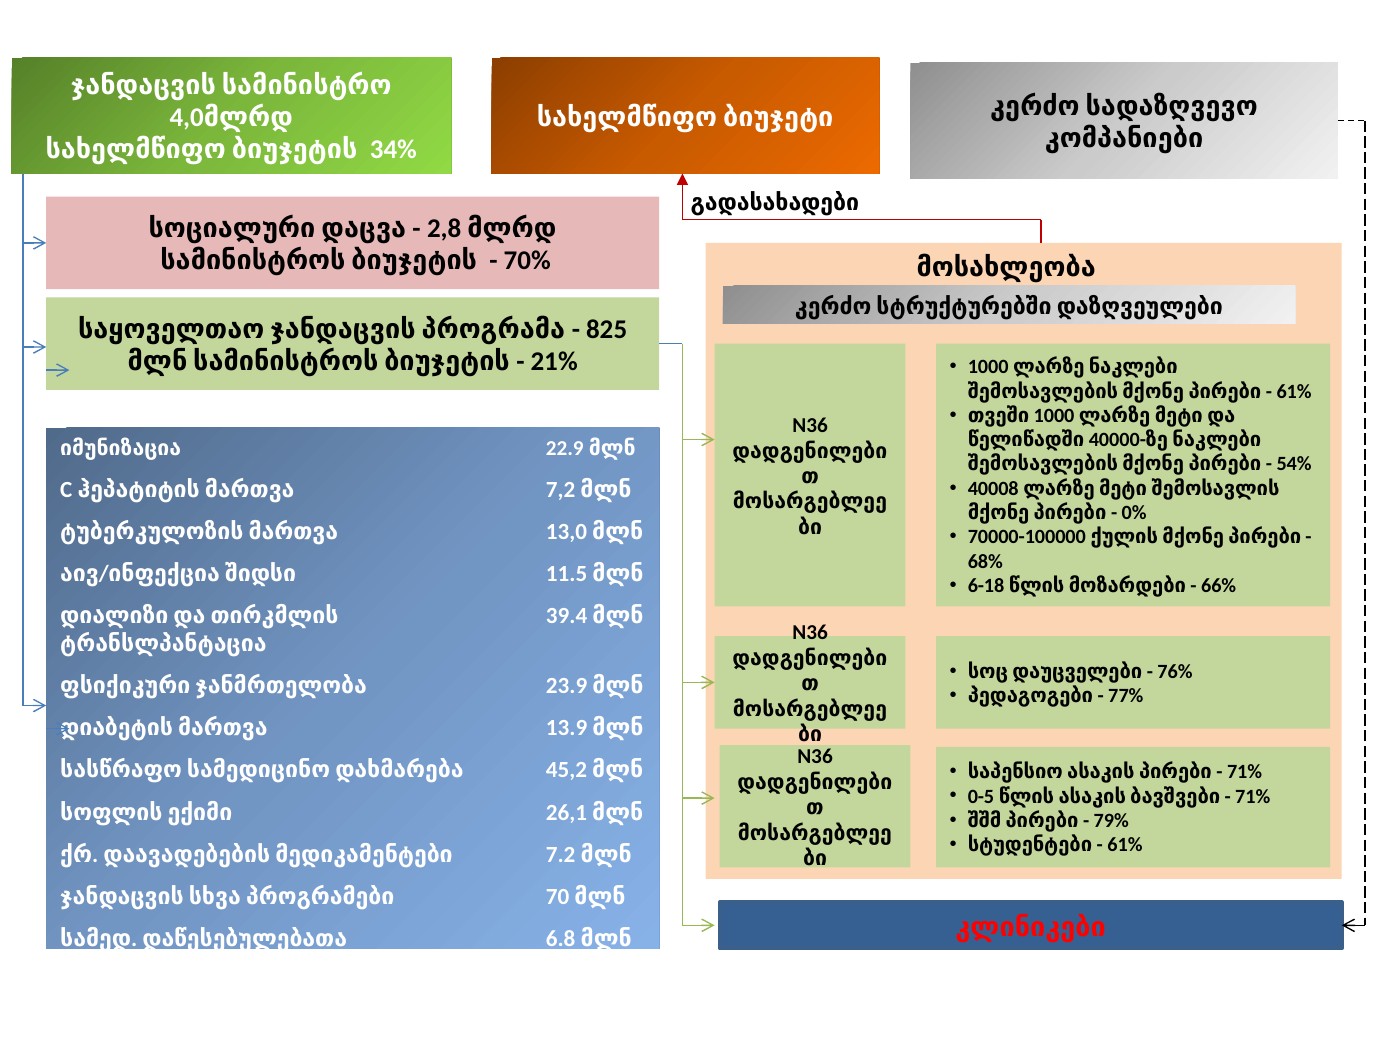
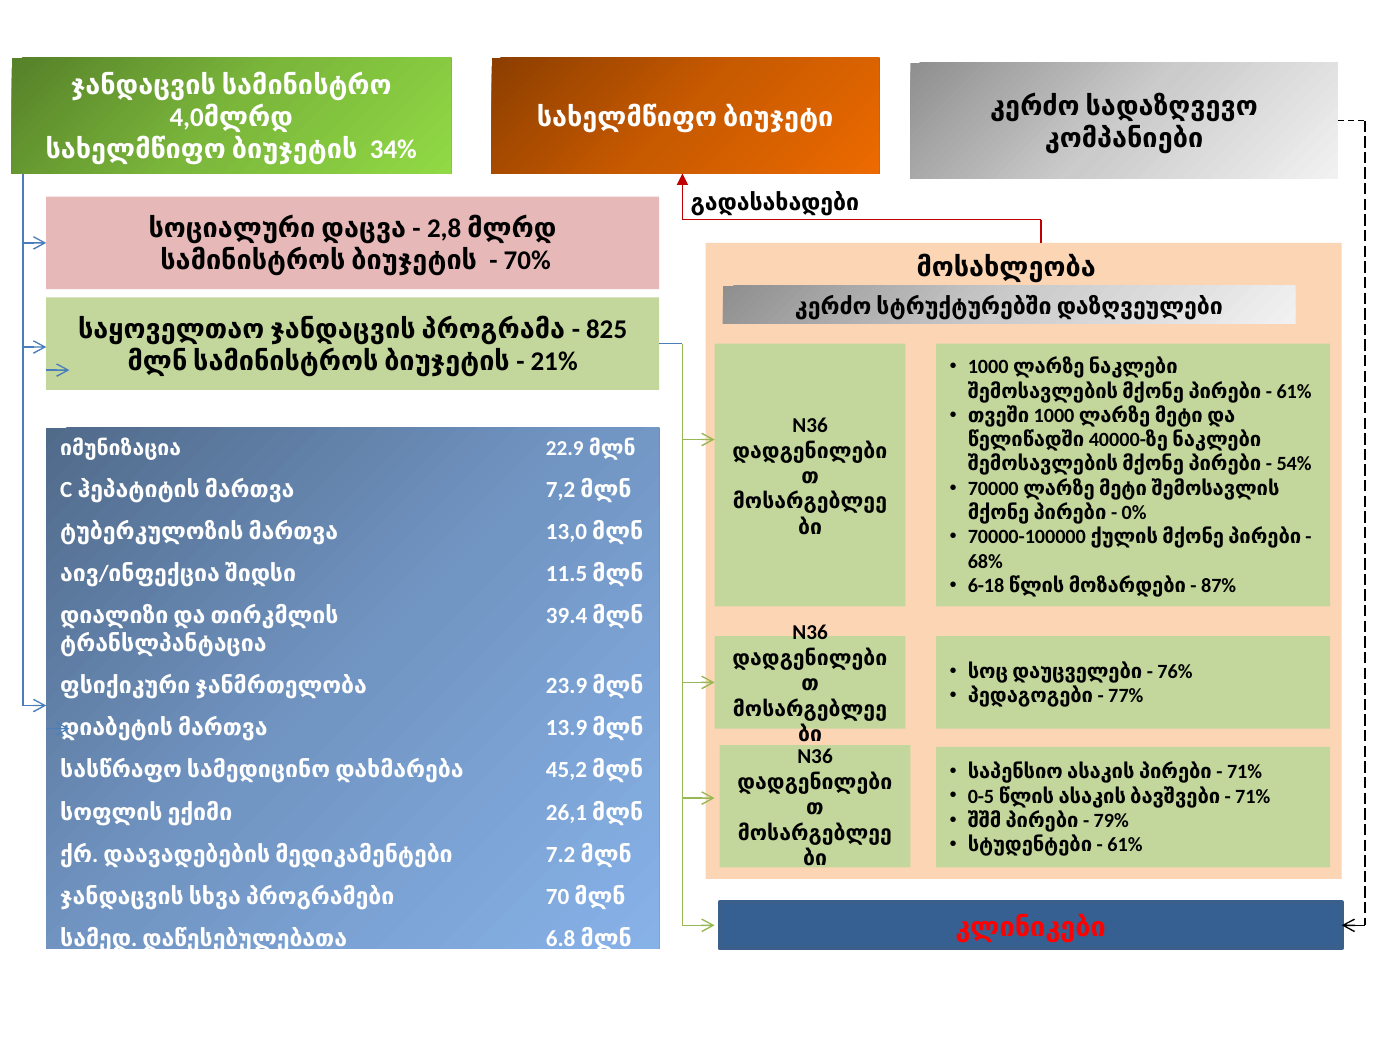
40008: 40008 -> 70000 (993, 489)
66%: 66% -> 87% (1219, 586)
